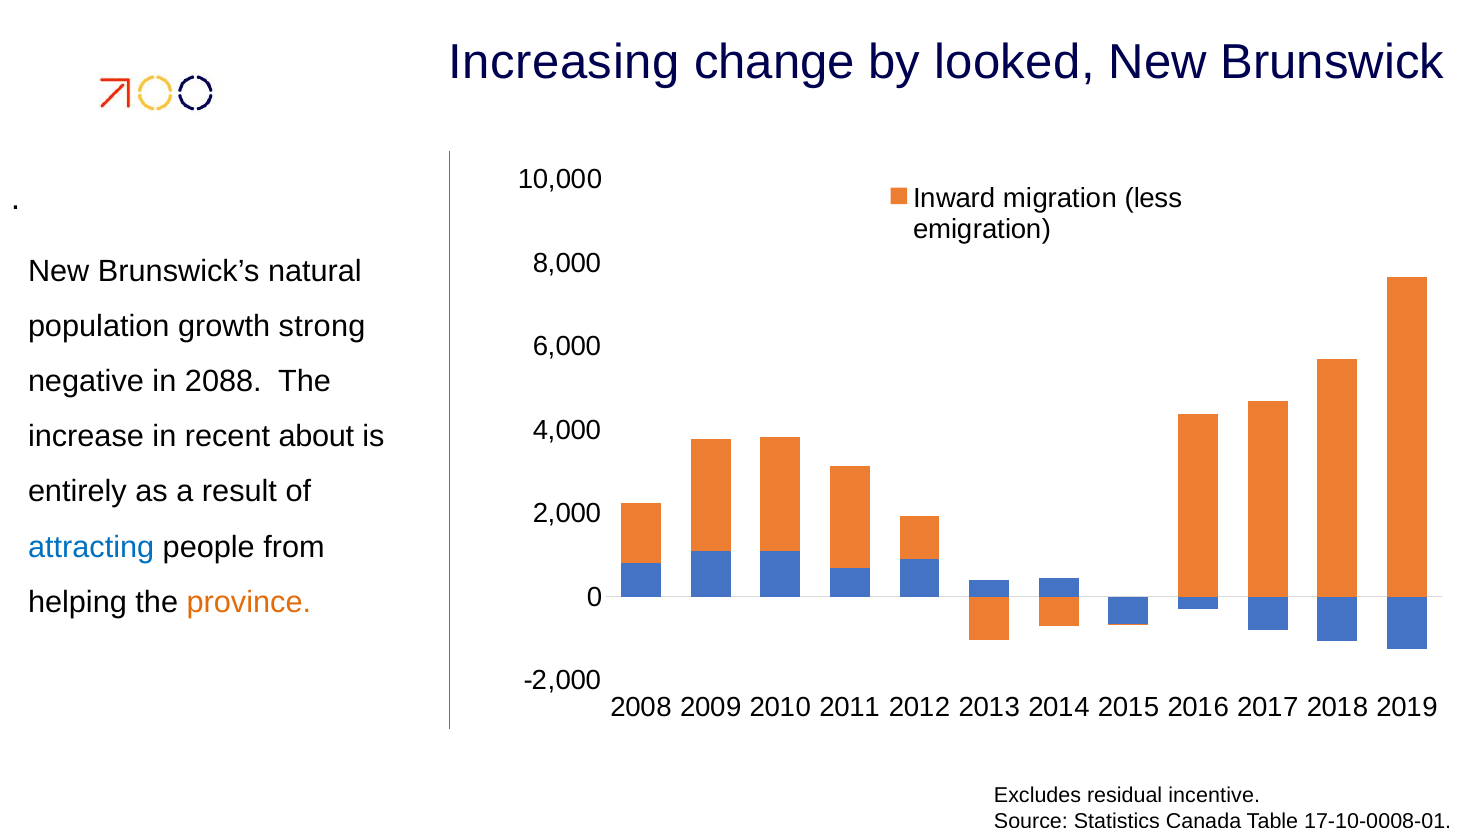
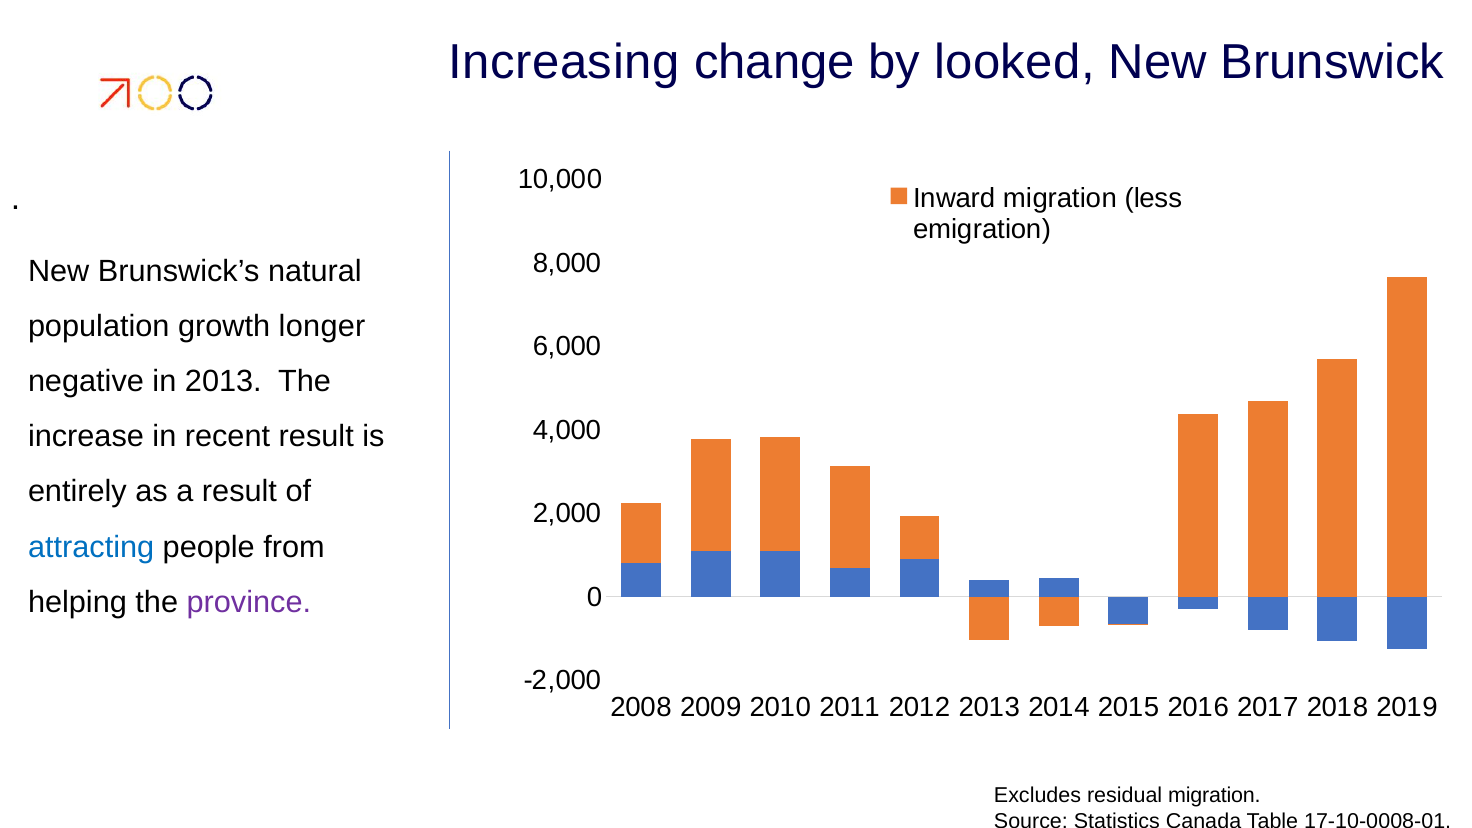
strong: strong -> longer (322, 326)
in 2088: 2088 -> 2013 (223, 381)
recent about: about -> result (316, 437)
province colour: orange -> purple (249, 602)
residual incentive: incentive -> migration (1214, 795)
